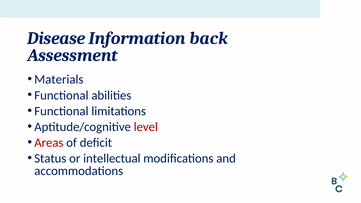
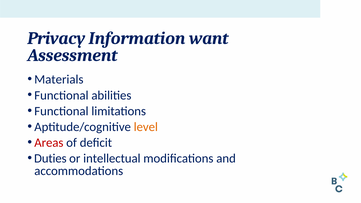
Disease: Disease -> Privacy (56, 38)
back: back -> want (209, 38)
level colour: red -> orange (146, 127)
Status: Status -> Duties (50, 159)
